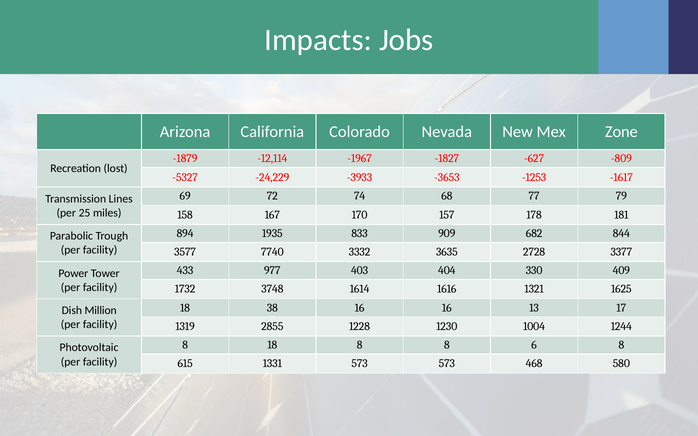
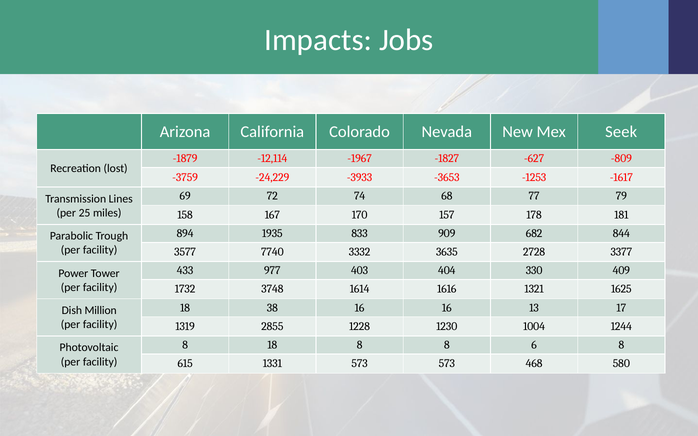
Zone: Zone -> Seek (621, 132)
-5327: -5327 -> -3759 (185, 177)
